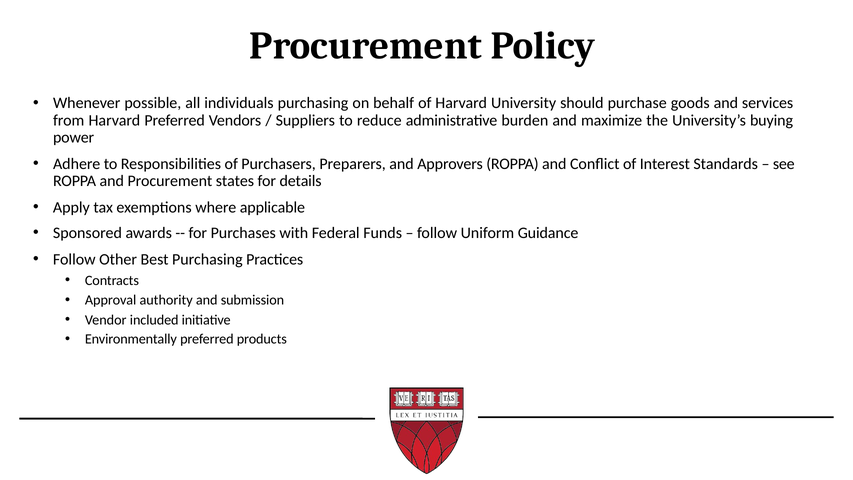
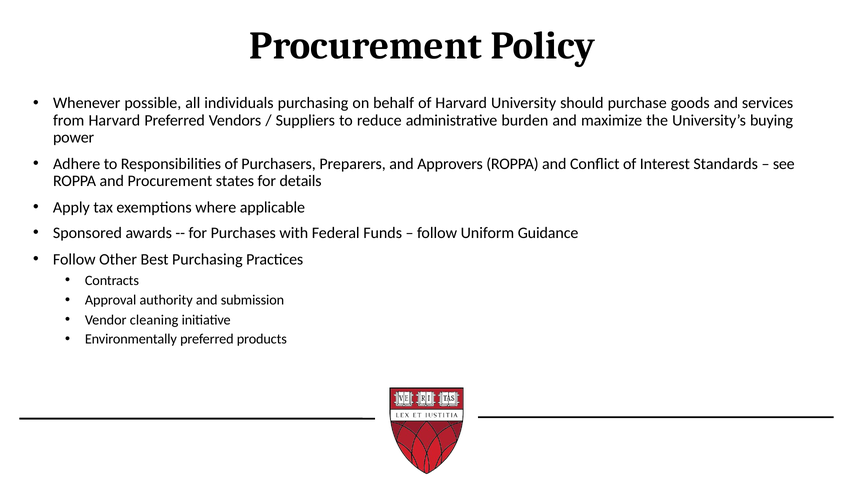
included: included -> cleaning (154, 320)
